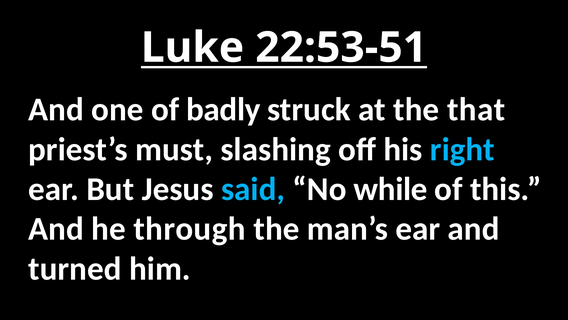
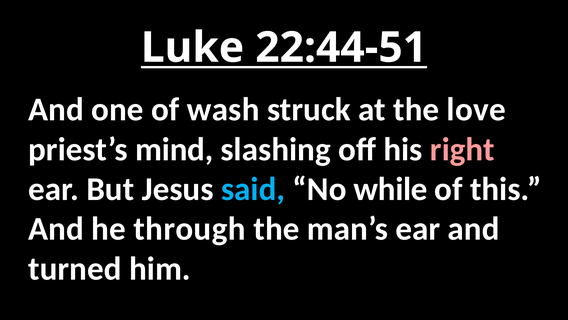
22:53-51: 22:53-51 -> 22:44-51 (341, 48)
badly: badly -> wash (223, 109)
that: that -> love (476, 109)
must: must -> mind (174, 149)
right colour: light blue -> pink (462, 149)
